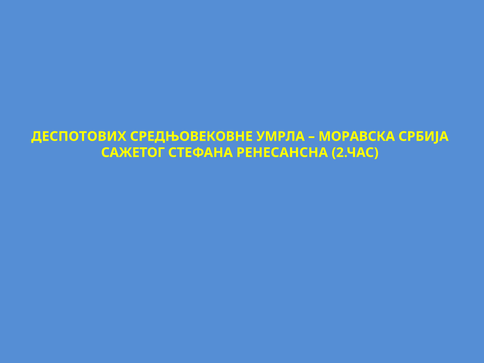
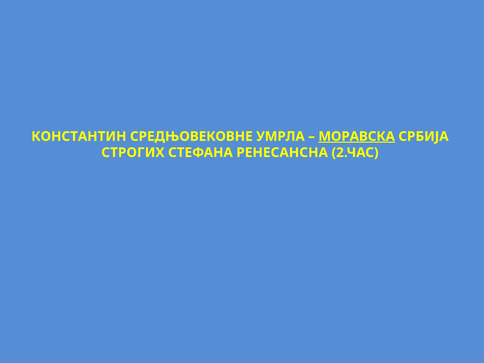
ДЕСПОТОВИХ: ДЕСПОТОВИХ -> КОНСТАНТИН (79, 136)
МОРАВСКА underline: none -> present (357, 136)
САЖЕТОГ: САЖЕТОГ -> СТРОГИХ (133, 153)
